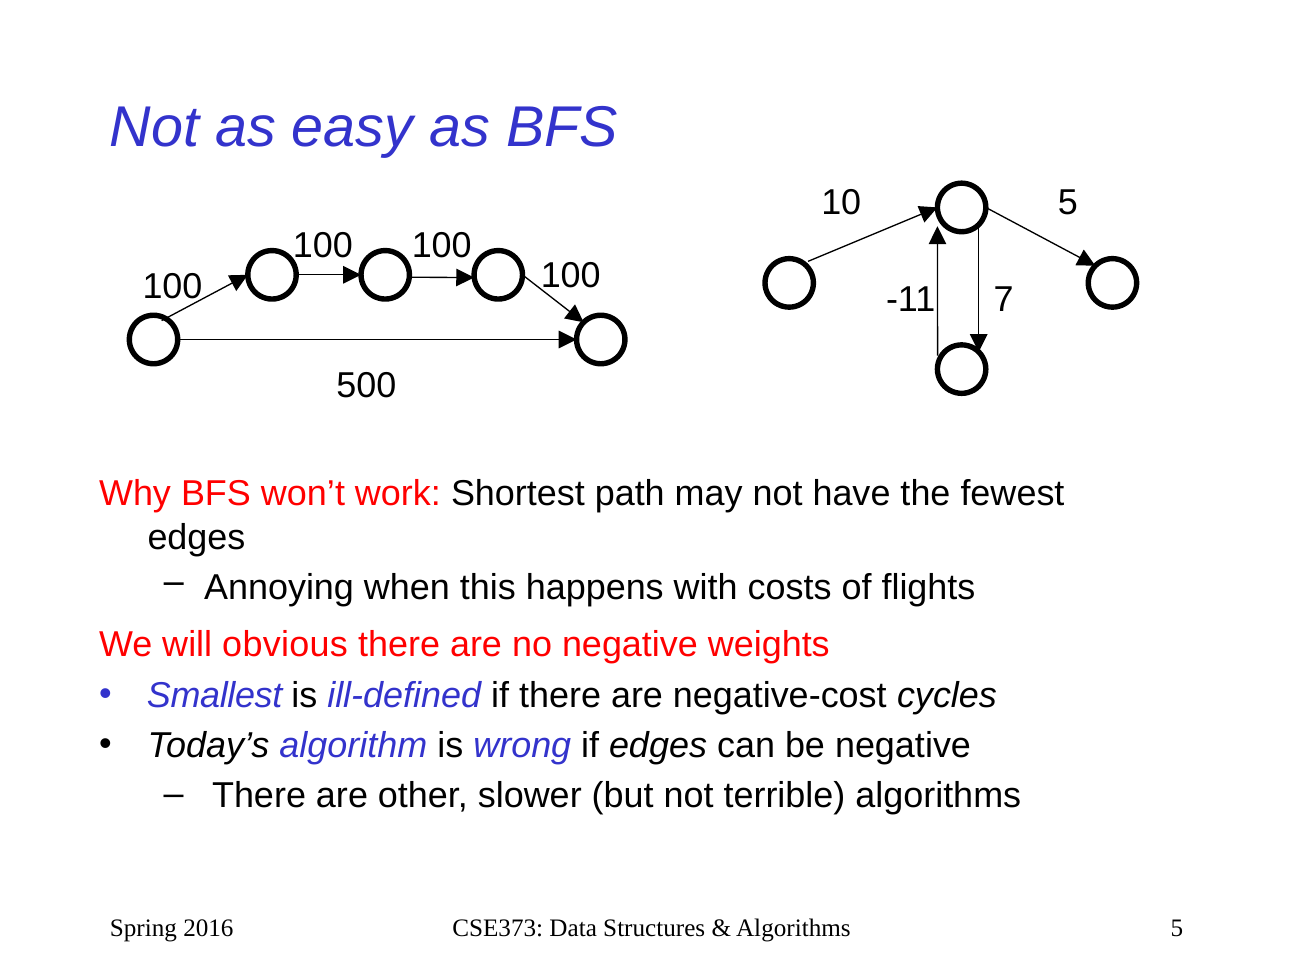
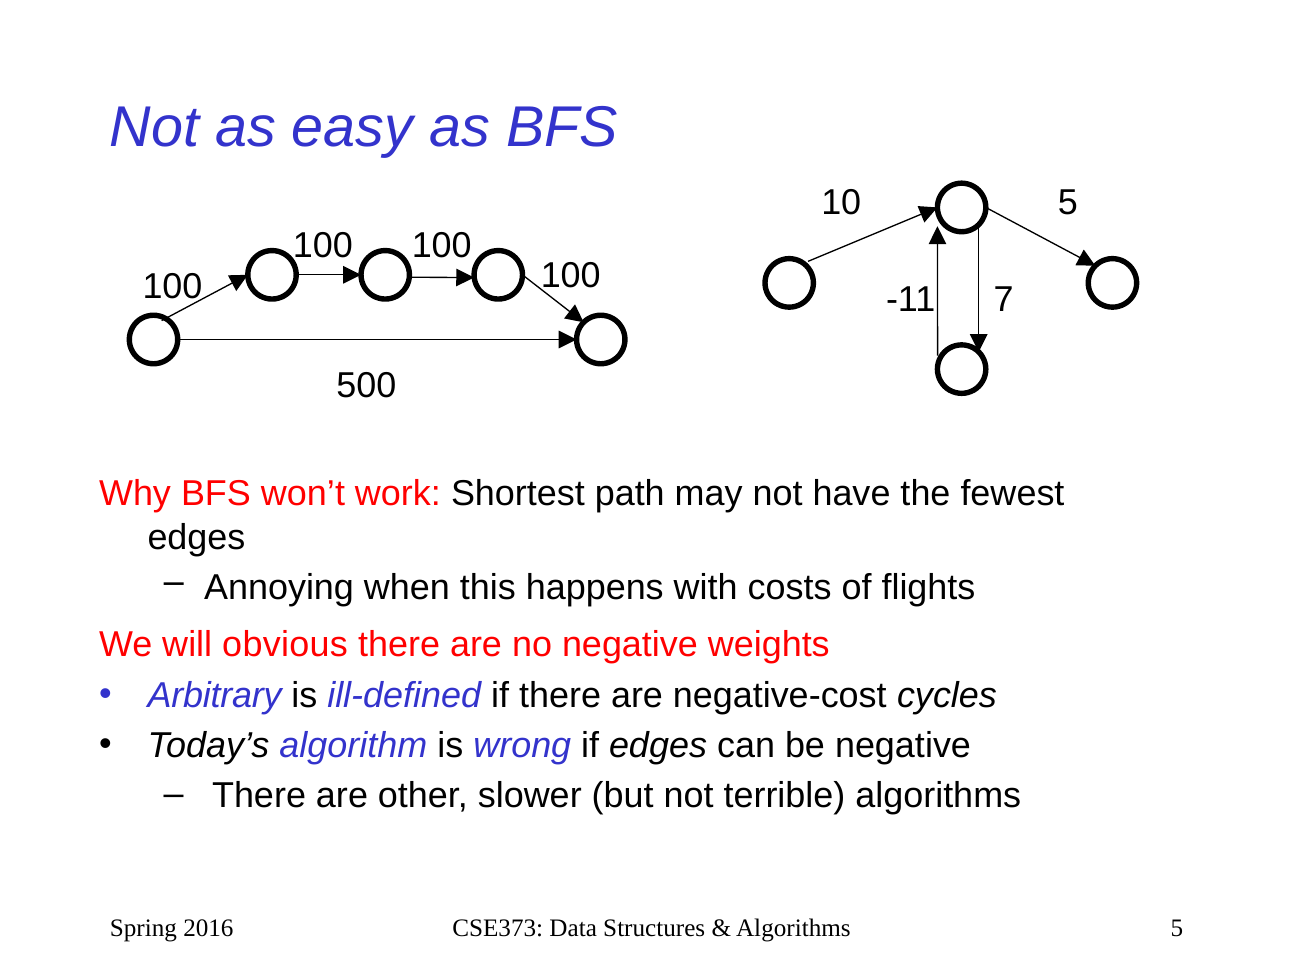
Smallest: Smallest -> Arbitrary (215, 695)
